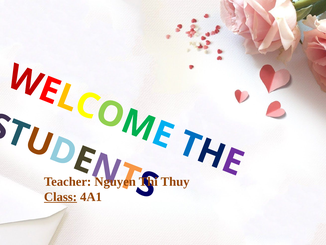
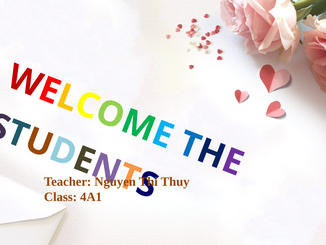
Class underline: present -> none (60, 196)
